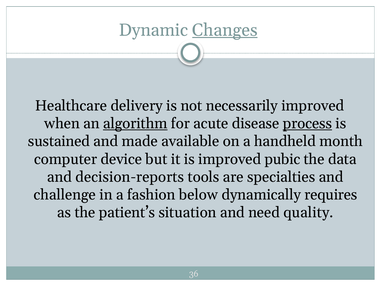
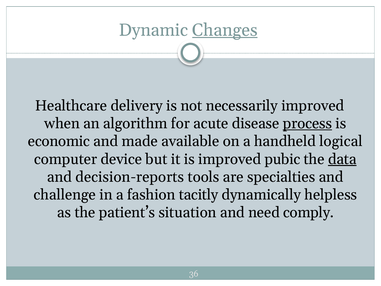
algorithm underline: present -> none (135, 123)
sustained: sustained -> economic (59, 141)
month: month -> logical (341, 141)
data underline: none -> present (342, 159)
below: below -> tacitly (199, 195)
requires: requires -> helpless (331, 195)
quality: quality -> comply (309, 212)
